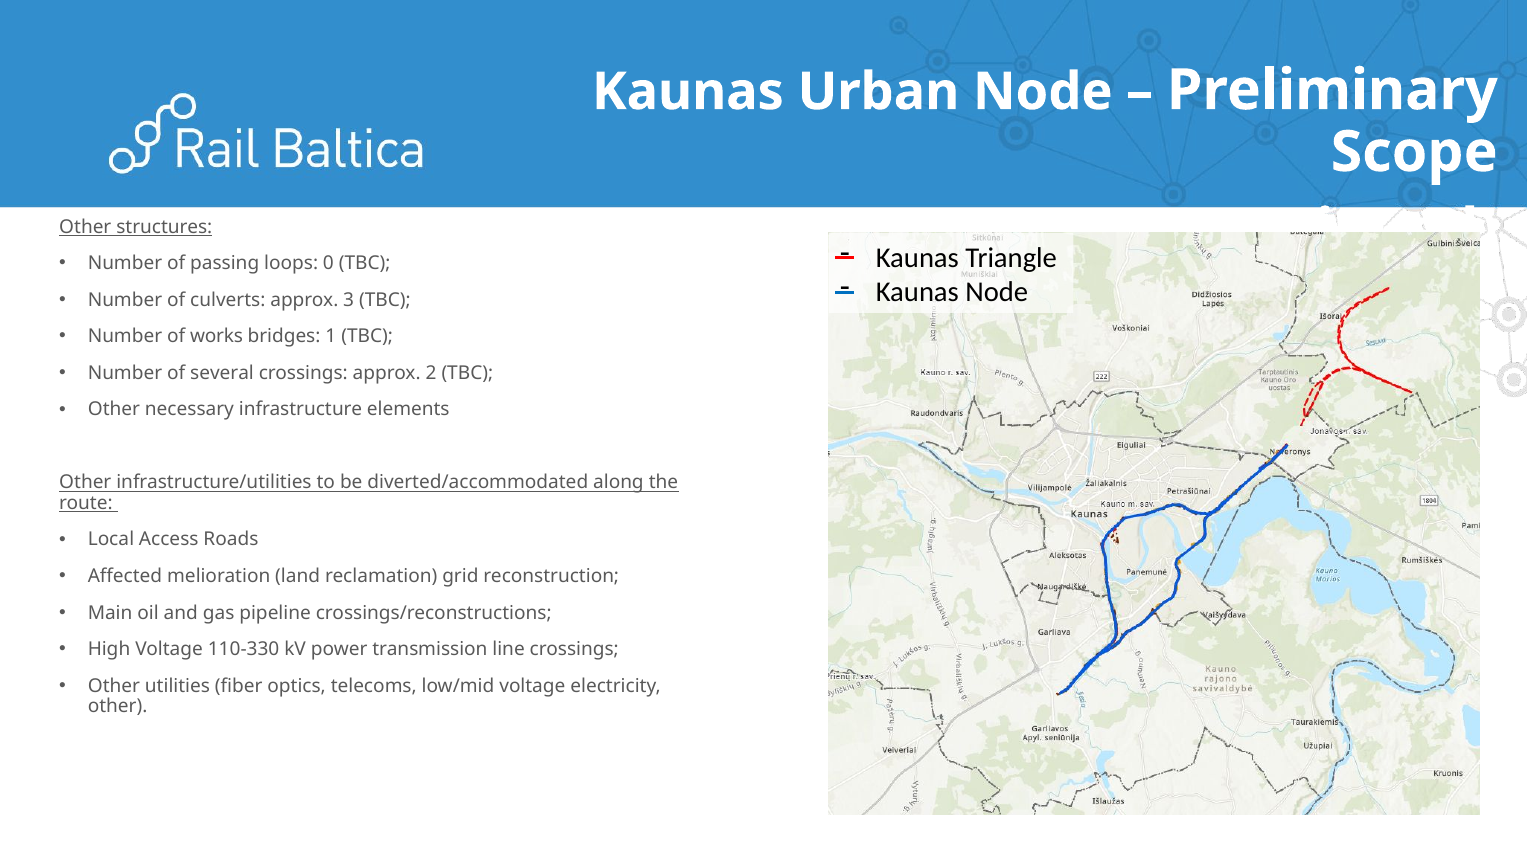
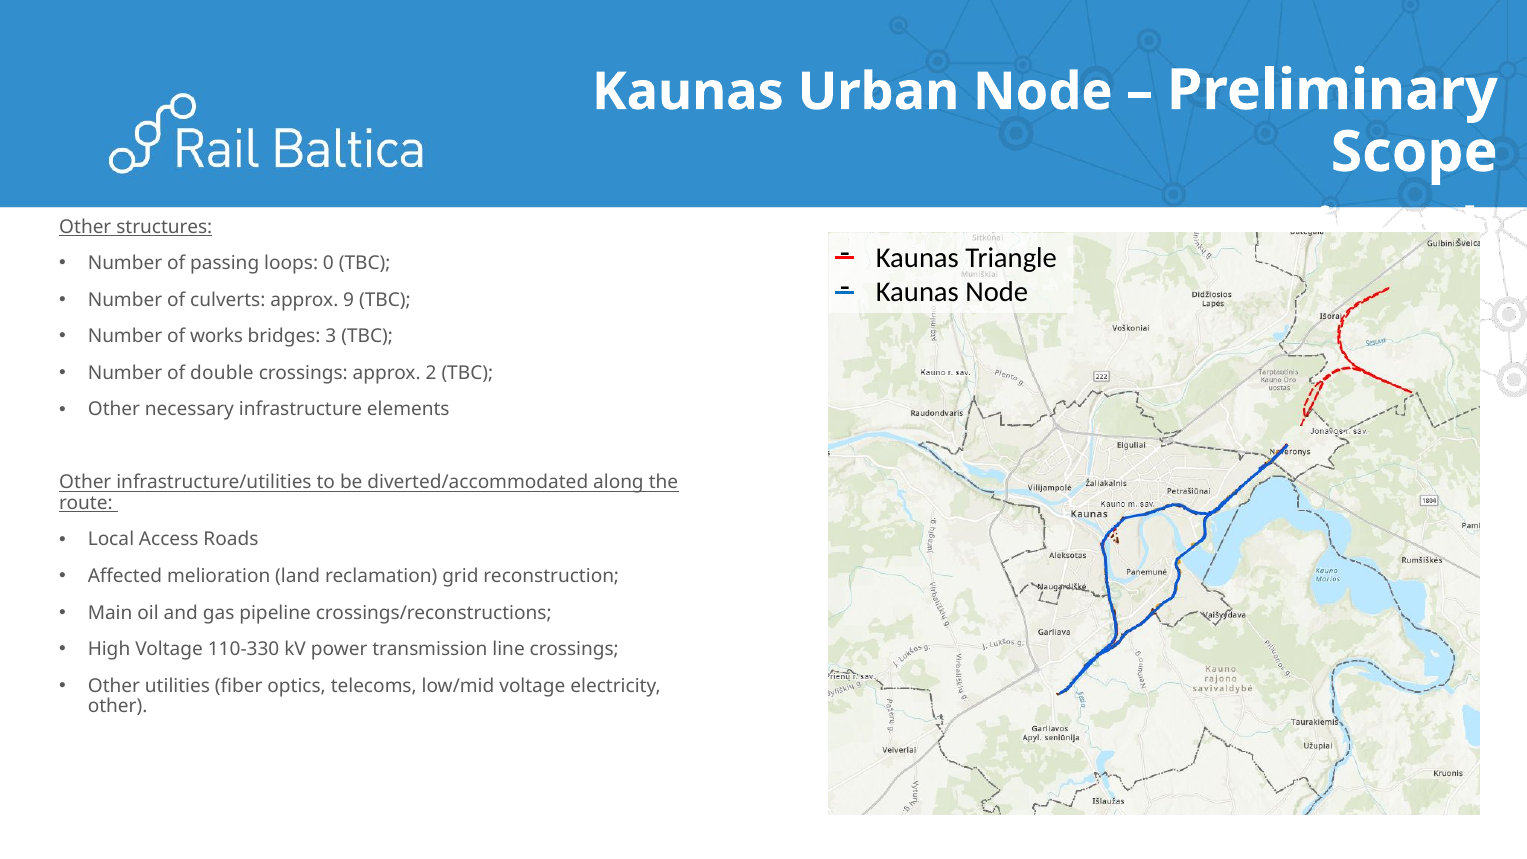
3: 3 -> 9 (349, 300)
1: 1 -> 3 (331, 336)
several: several -> double (222, 373)
